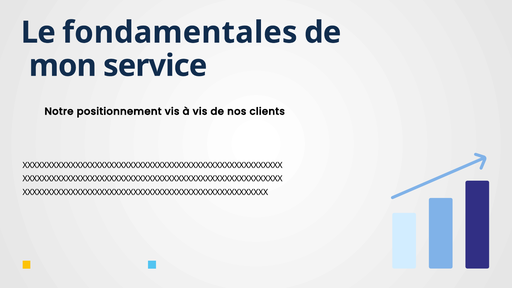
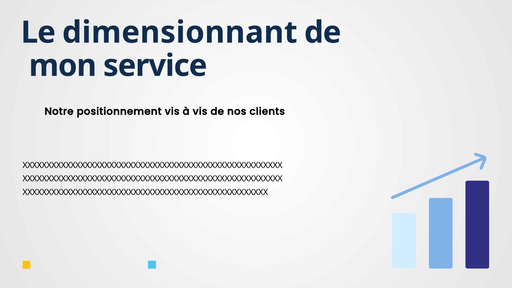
fondamentales: fondamentales -> dimensionnant (180, 32)
